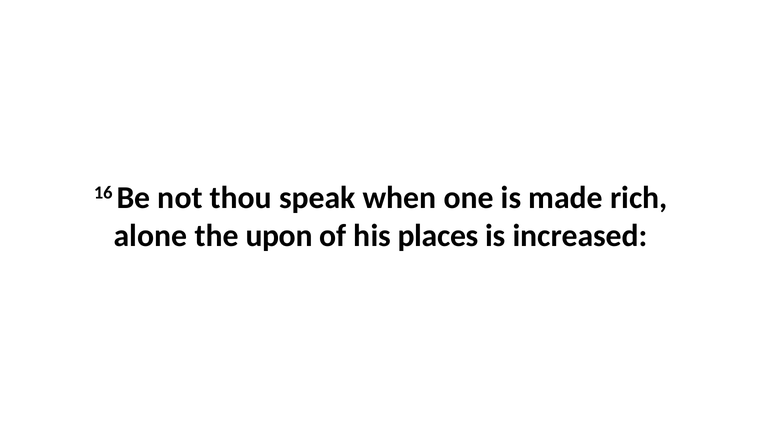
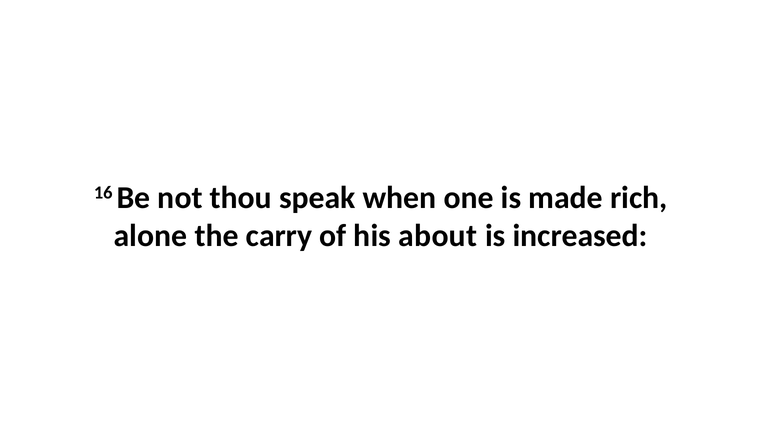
upon: upon -> carry (279, 236)
places: places -> about (438, 236)
